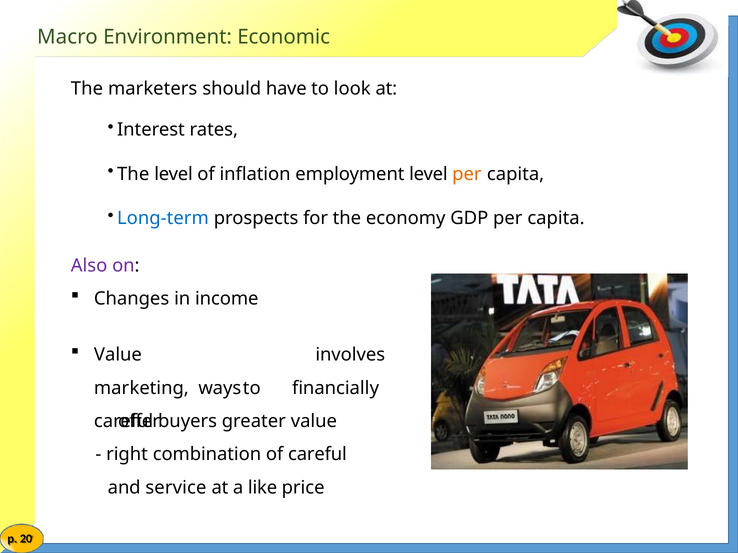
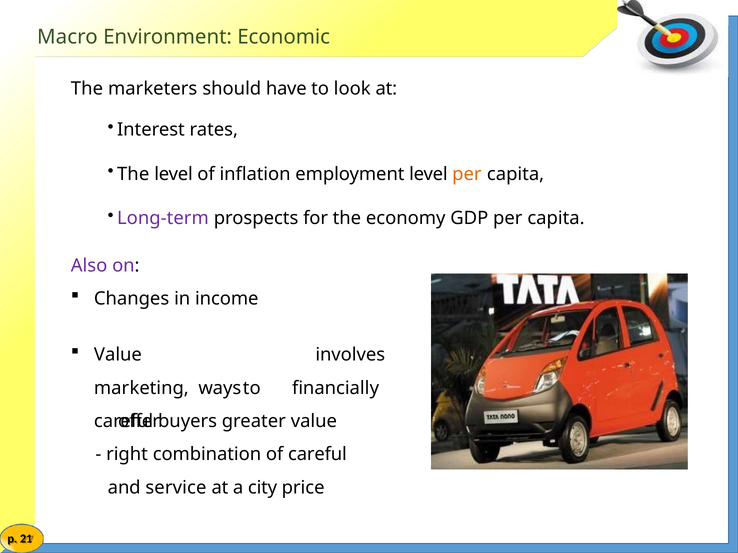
Long-term colour: blue -> purple (163, 219)
like: like -> city (263, 488)
20: 20 -> 21 (26, 539)
